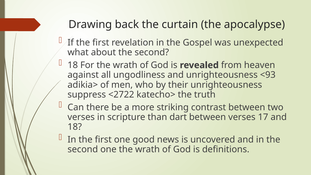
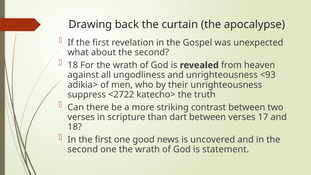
definitions: definitions -> statement (226, 149)
